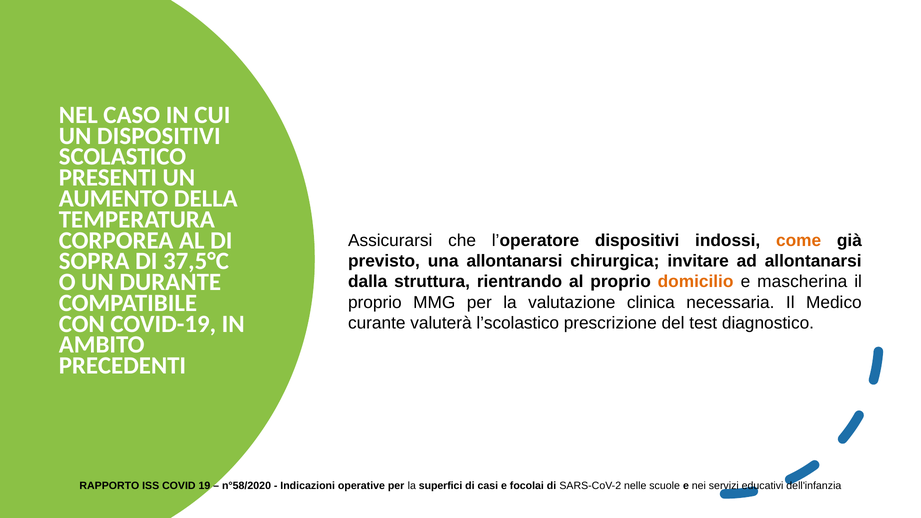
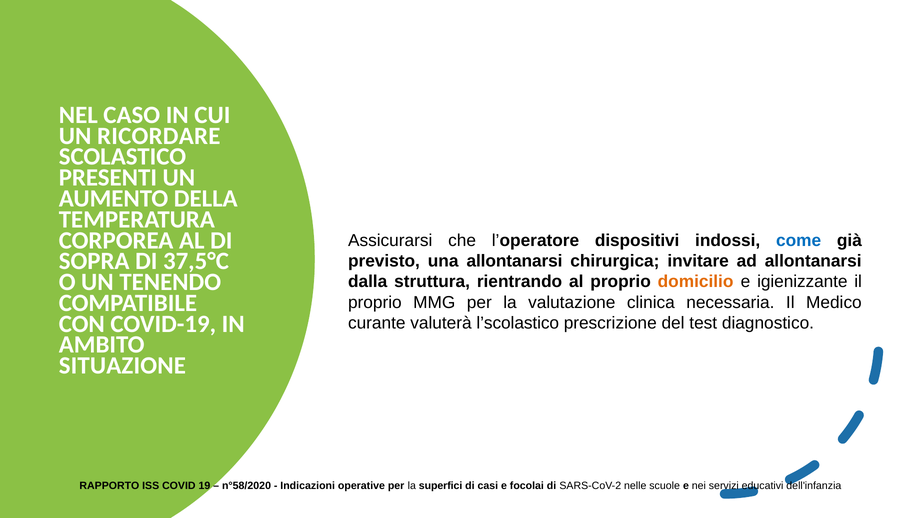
UN DISPOSITIVI: DISPOSITIVI -> RICORDARE (159, 136)
come colour: orange -> blue (799, 240)
DURANTE: DURANTE -> TENENDO (170, 282)
mascherina: mascherina -> igienizzante (802, 282)
PRECEDENTI: PRECEDENTI -> SITUAZIONE (122, 366)
